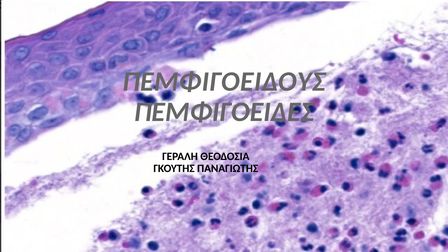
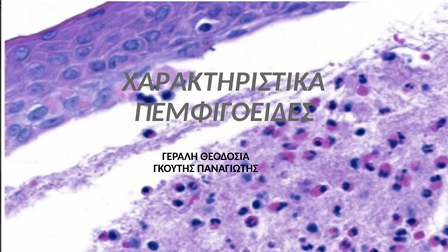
ΠΕΜΦΙΓΟΕΙΔΟΥΣ: ΠΕΜΦΙΓΟΕΙΔΟΥΣ -> ΧΑΡΑΚΤΗΡΙΣΤΙΚΑ (224, 82)
